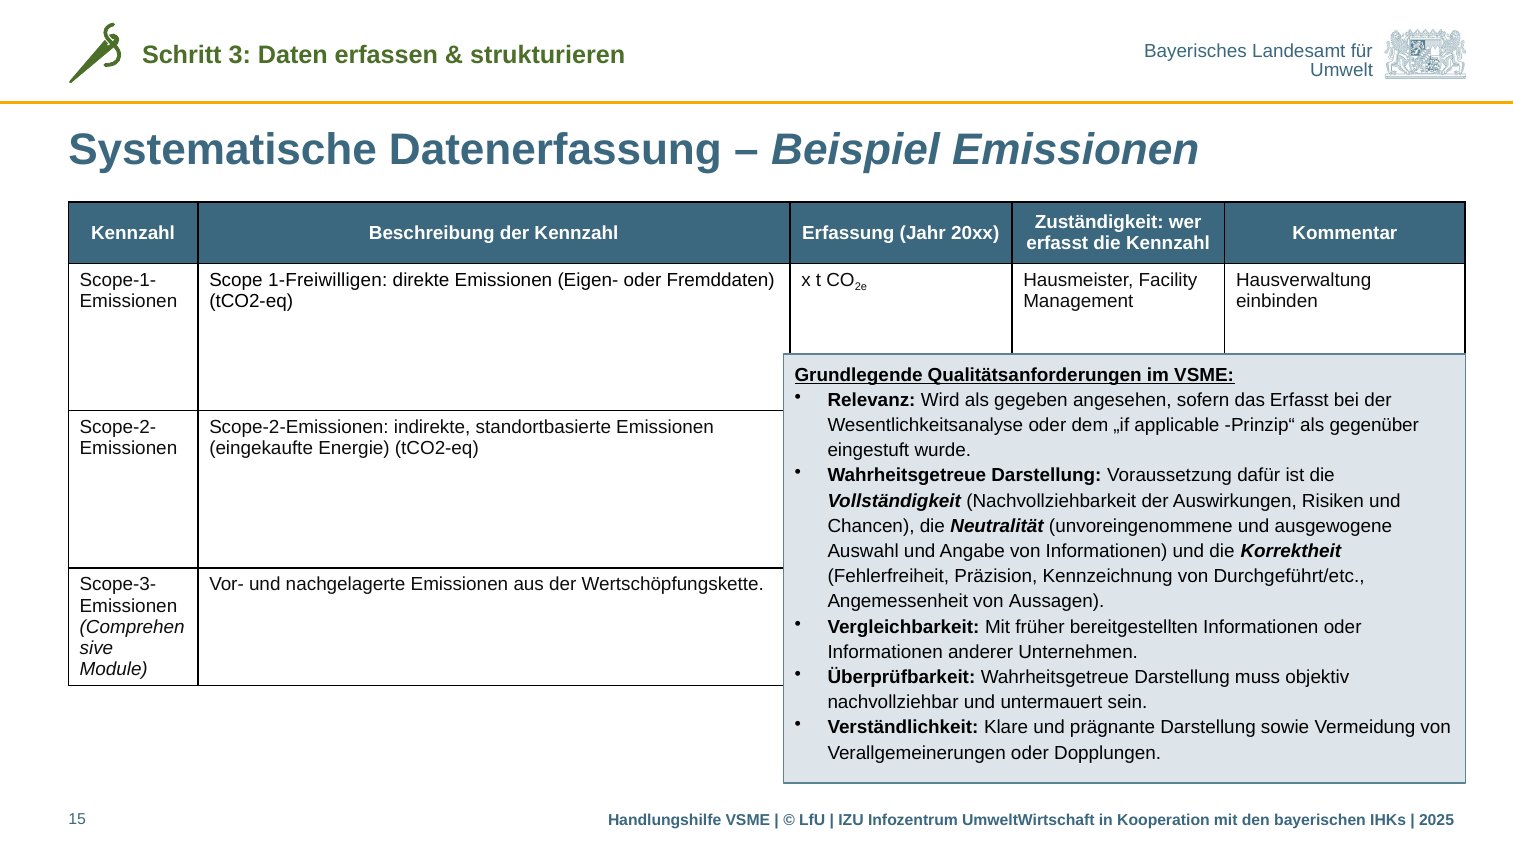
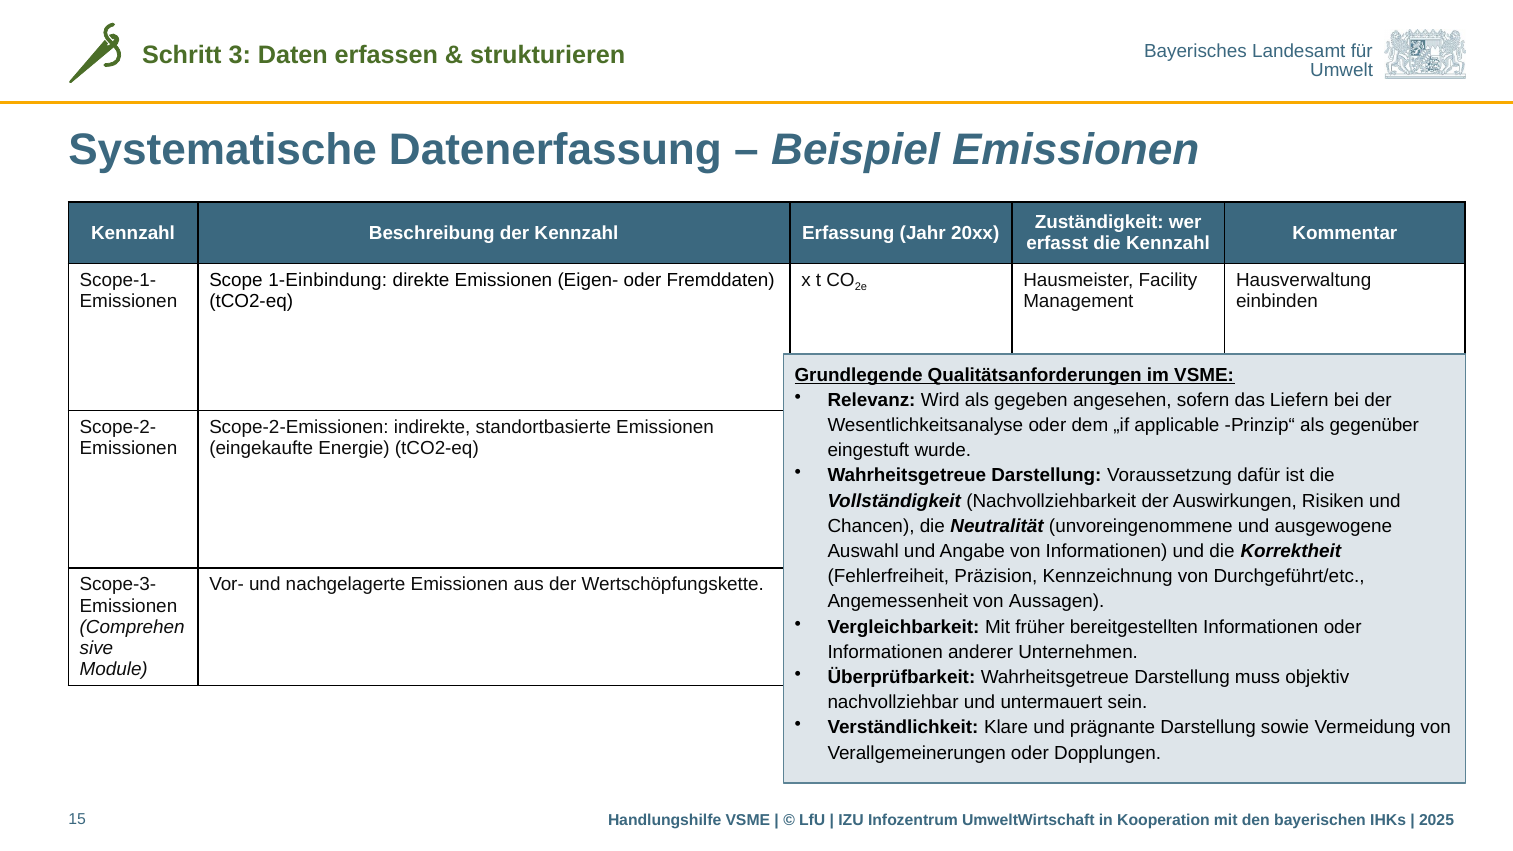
1-Freiwilligen: 1-Freiwilligen -> 1-Einbindung (328, 280)
das Erfasst: Erfasst -> Liefern (1299, 400)
